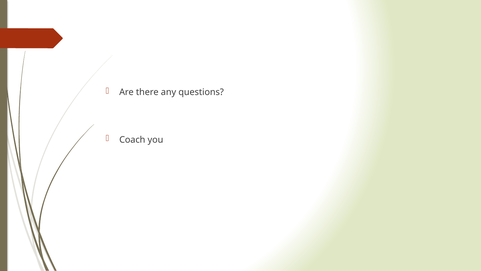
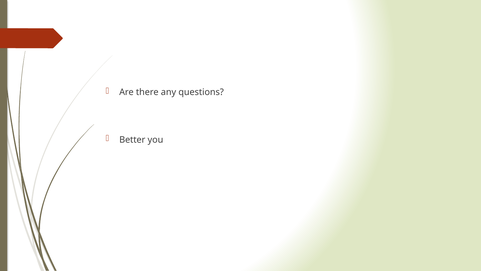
Coach: Coach -> Better (132, 140)
